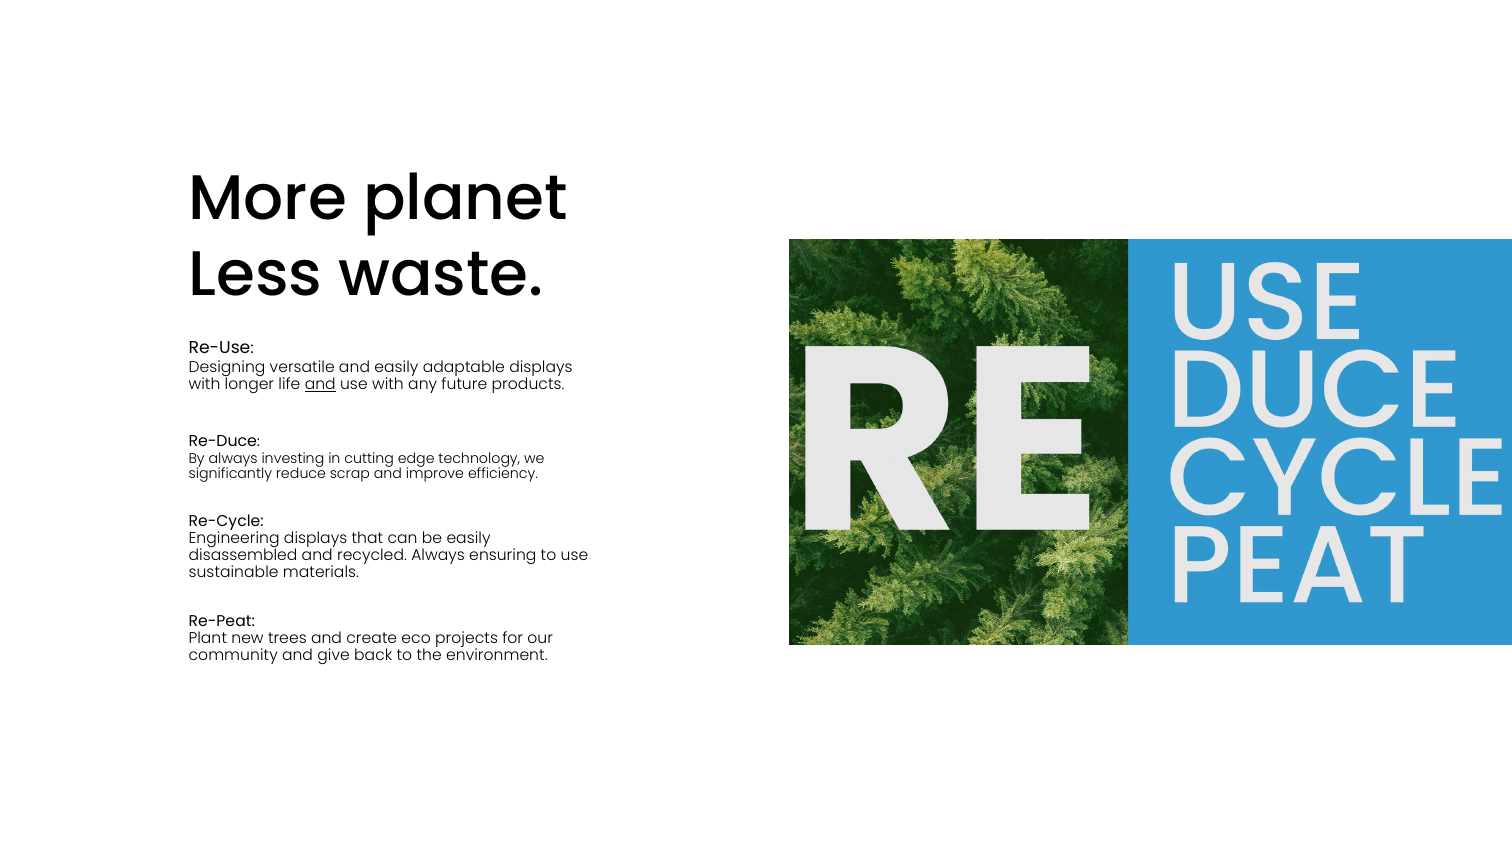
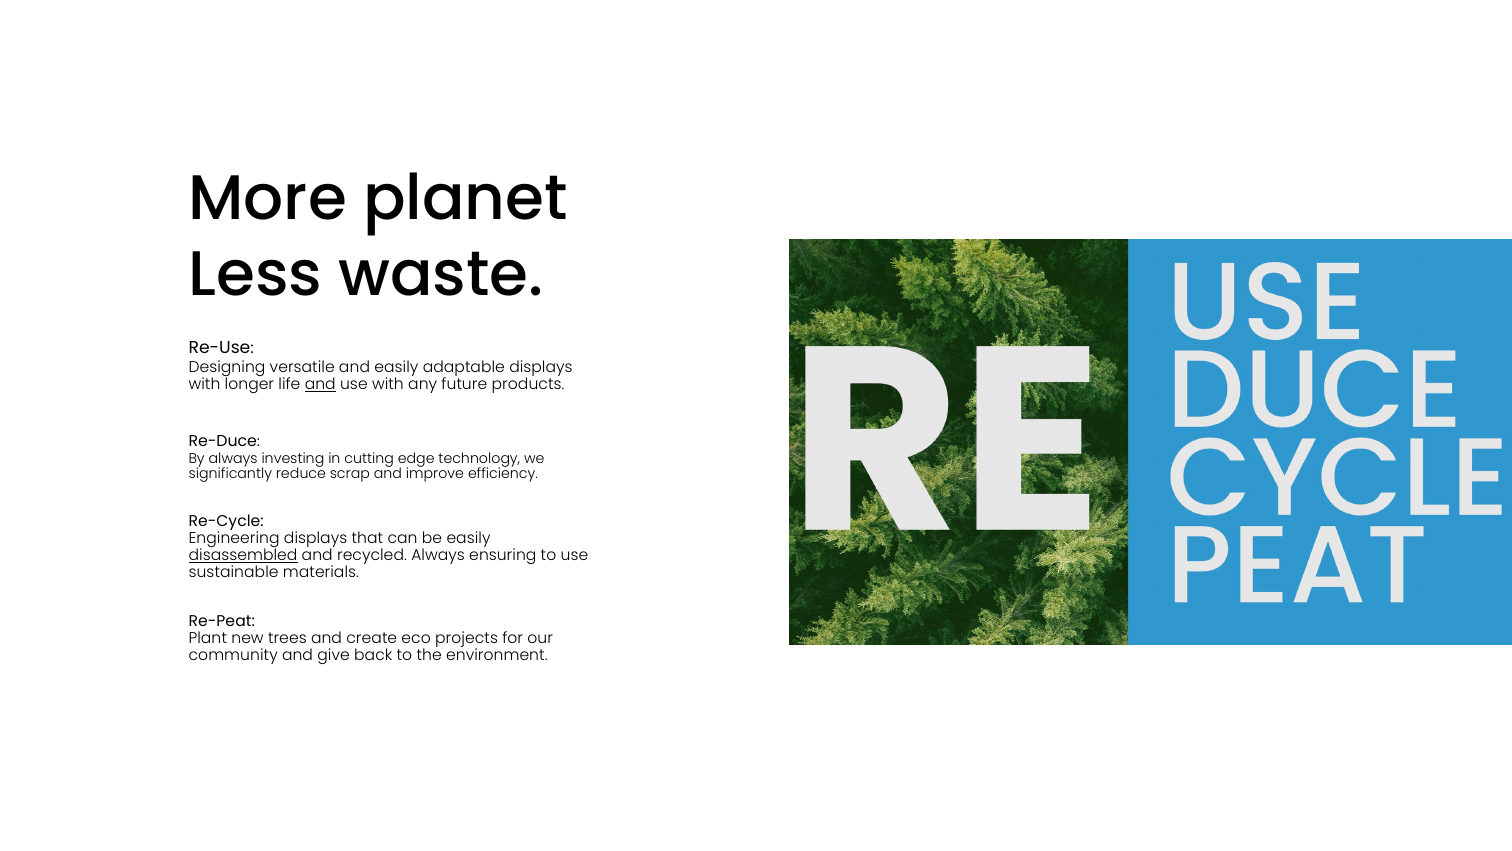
disassembled underline: none -> present (243, 555)
